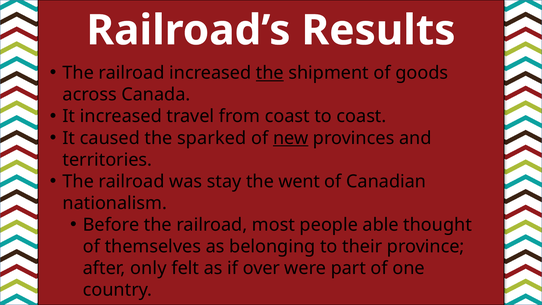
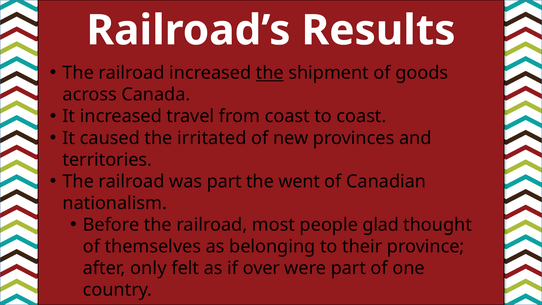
sparked: sparked -> irritated (212, 138)
new underline: present -> none (291, 138)
was stay: stay -> part (224, 181)
able: able -> glad (381, 225)
